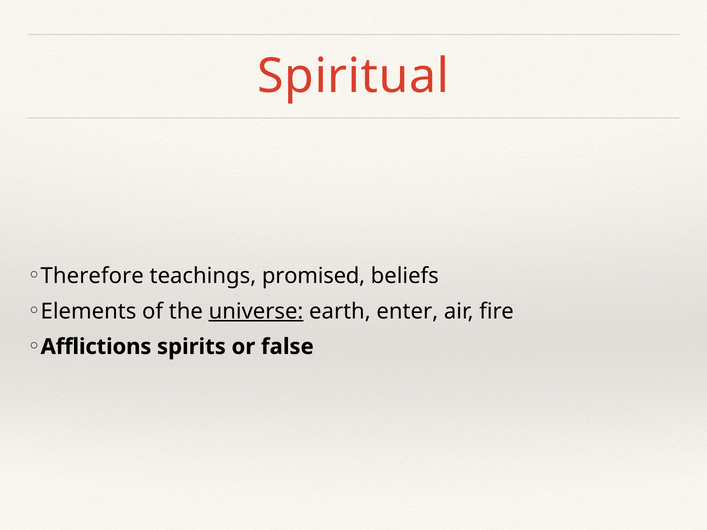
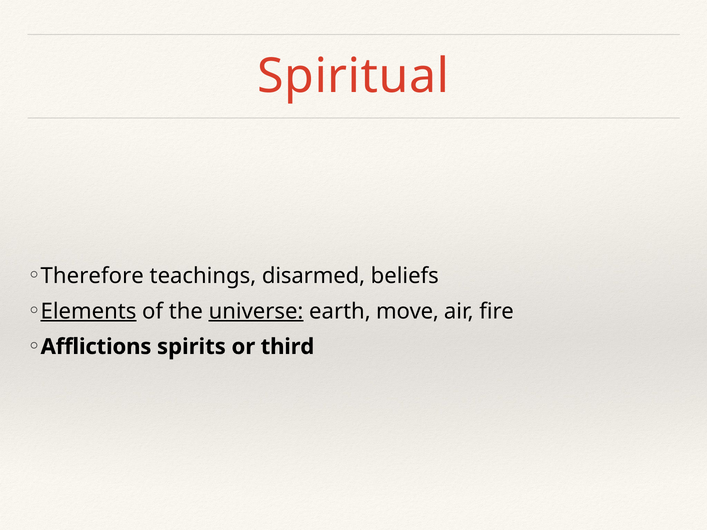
promised: promised -> disarmed (313, 276)
Elements underline: none -> present (88, 311)
enter: enter -> move (407, 311)
false: false -> third (287, 347)
